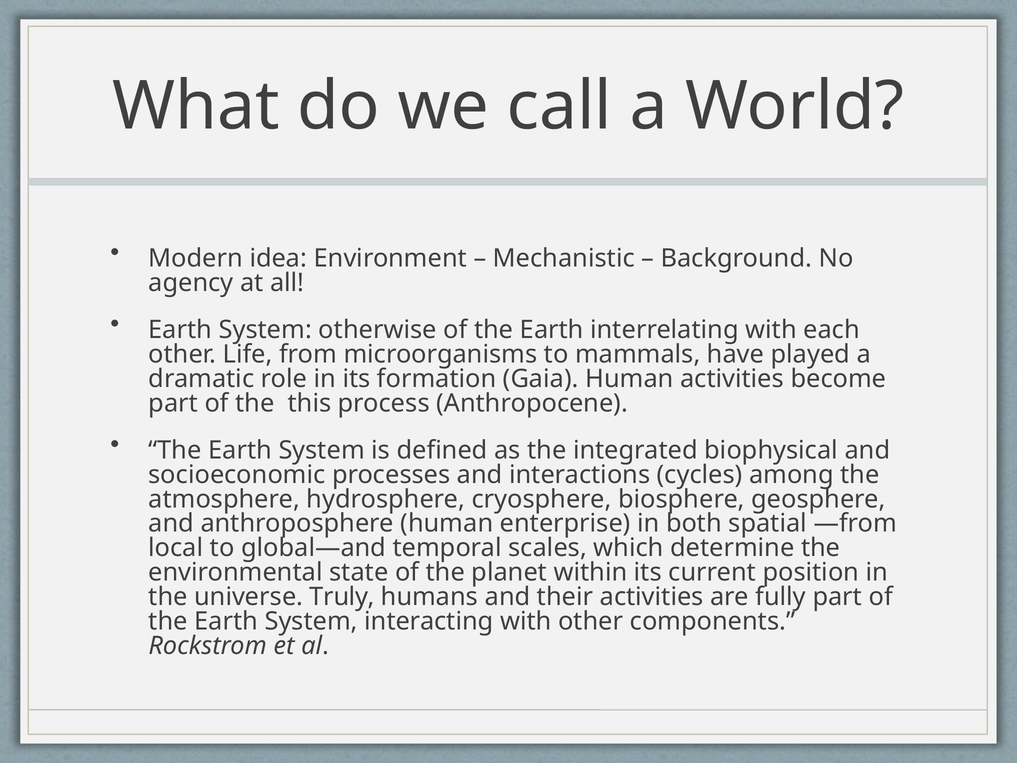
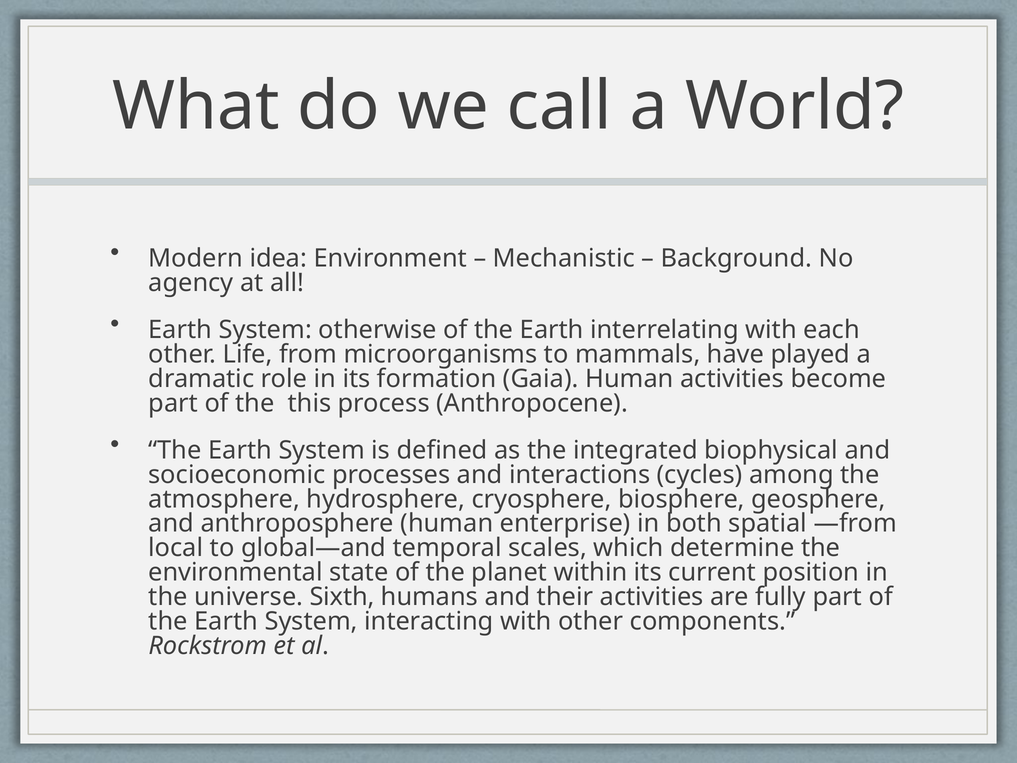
Truly: Truly -> Sixth (342, 597)
